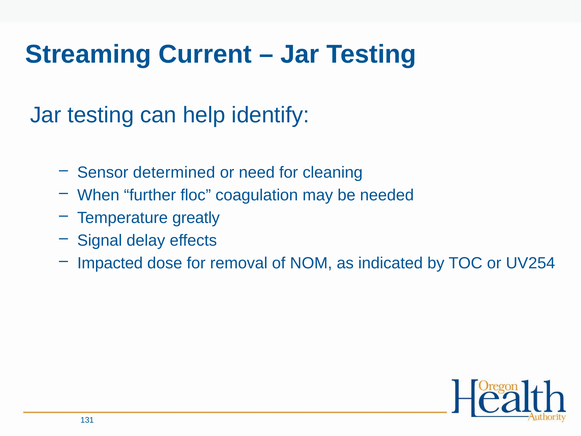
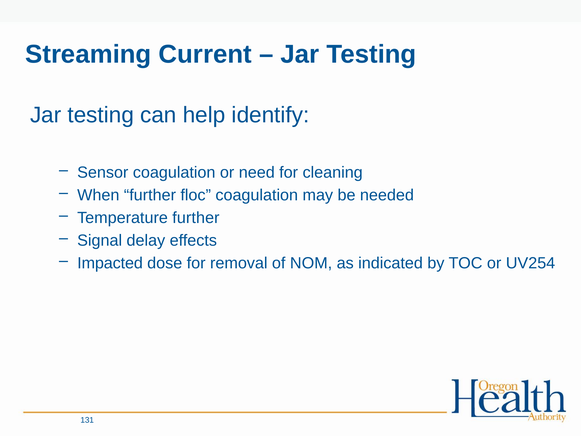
Sensor determined: determined -> coagulation (174, 172)
Temperature greatly: greatly -> further (196, 218)
